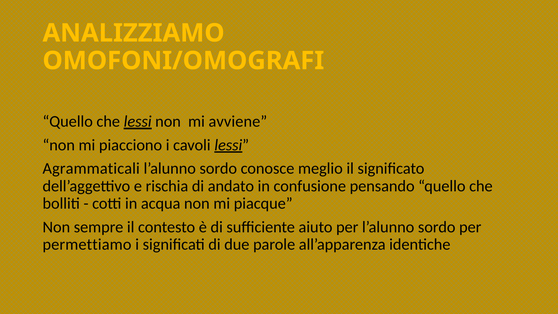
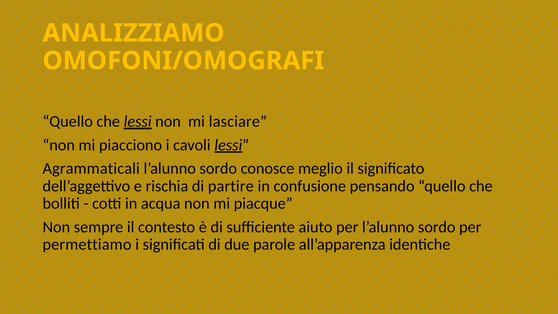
avviene: avviene -> lasciare (238, 122)
andato: andato -> partire (231, 186)
